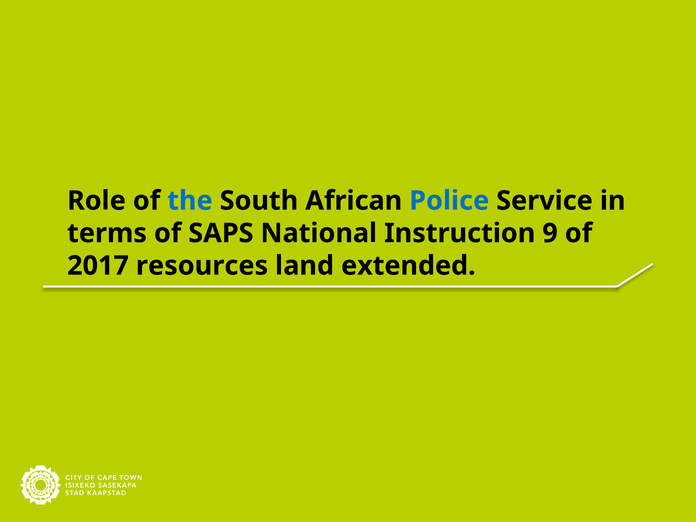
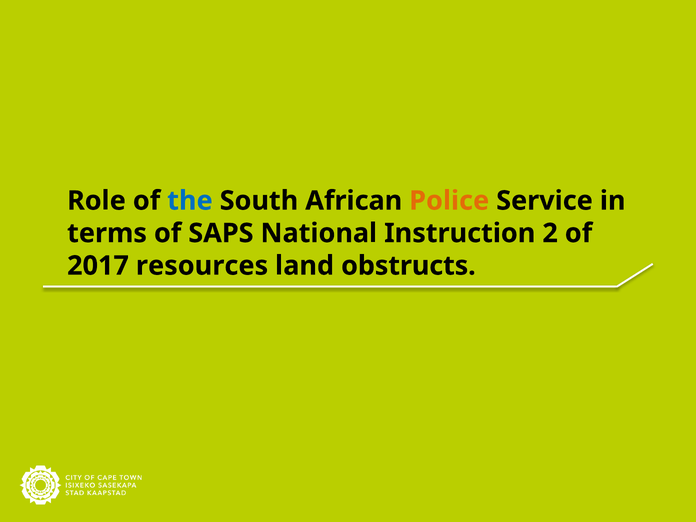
Police colour: blue -> orange (449, 201)
9: 9 -> 2 (550, 233)
extended: extended -> obstructs (408, 266)
